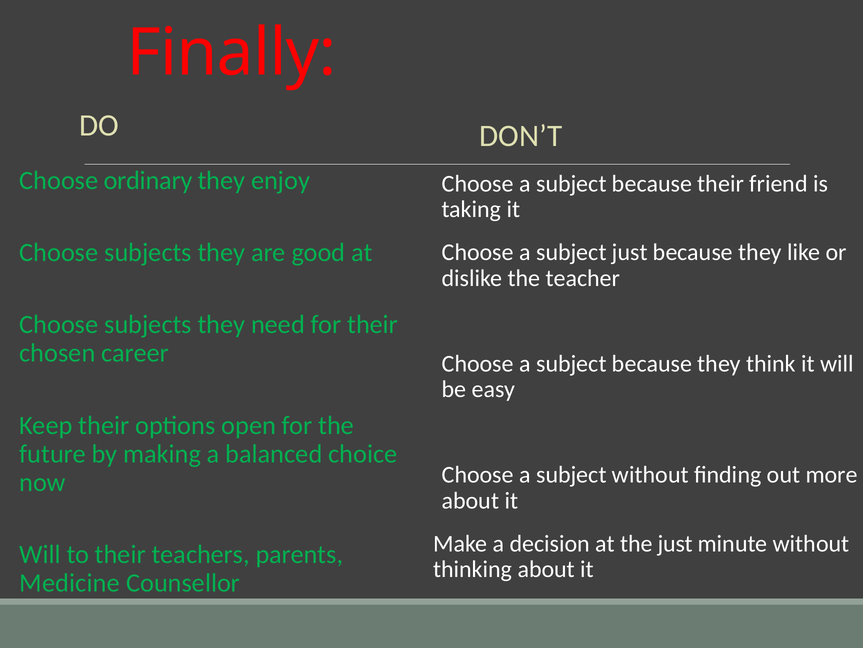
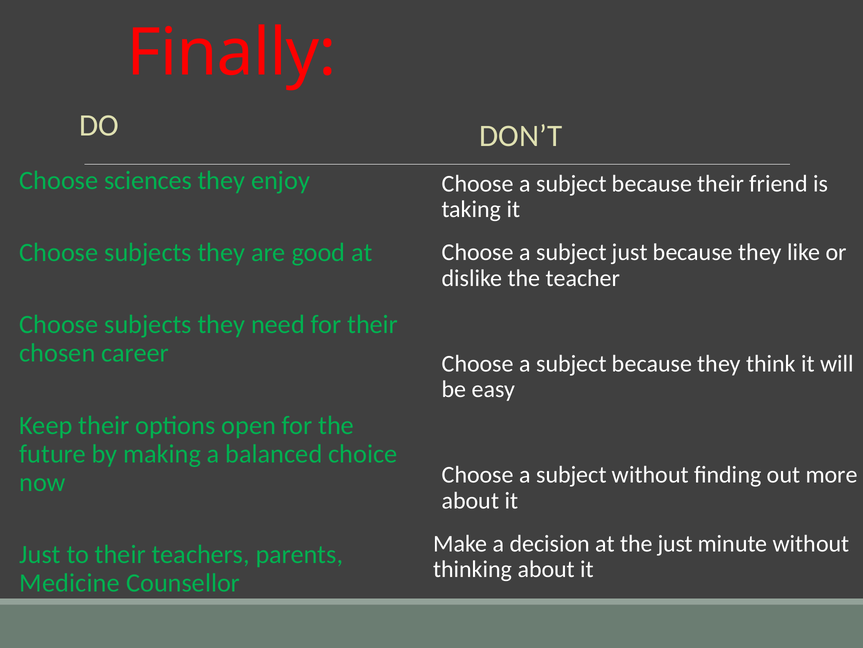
ordinary: ordinary -> sciences (148, 180)
Will: Will -> Just (40, 554)
